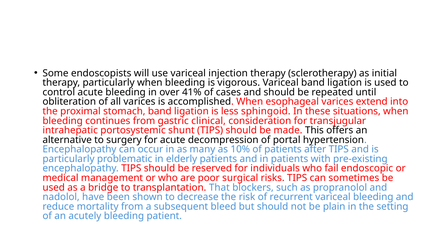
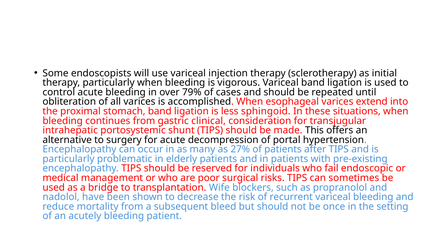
41%: 41% -> 79% (192, 92)
10%: 10% -> 27% (240, 149)
That: That -> Wife (219, 187)
plain: plain -> once (334, 206)
